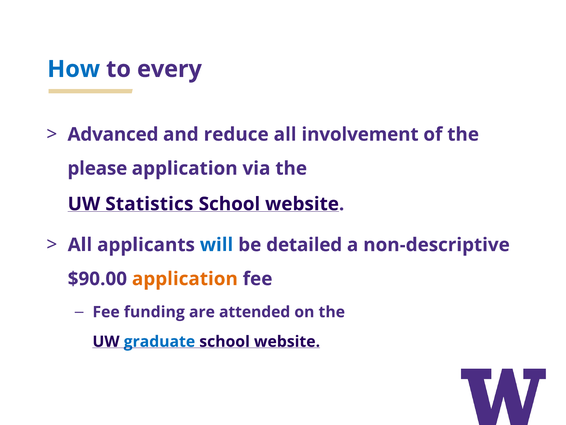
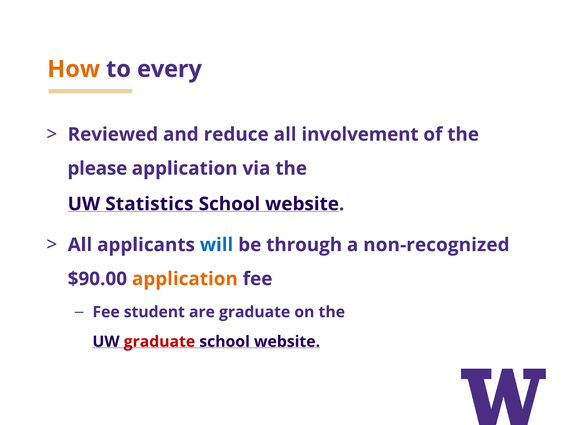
How colour: blue -> orange (74, 69)
Advanced: Advanced -> Reviewed (113, 134)
detailed: detailed -> through (304, 245)
non-descriptive: non-descriptive -> non-recognized (436, 245)
funding: funding -> student (154, 312)
are attended: attended -> graduate (255, 312)
graduate colour: blue -> red (159, 341)
